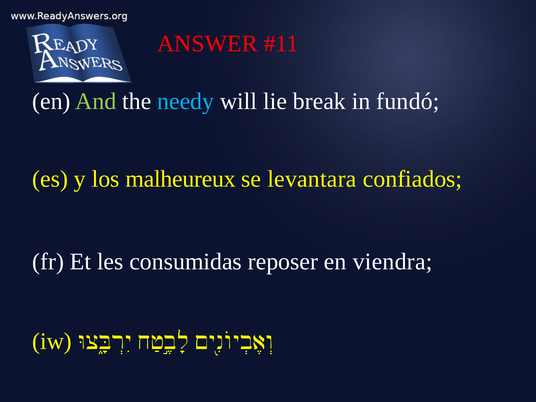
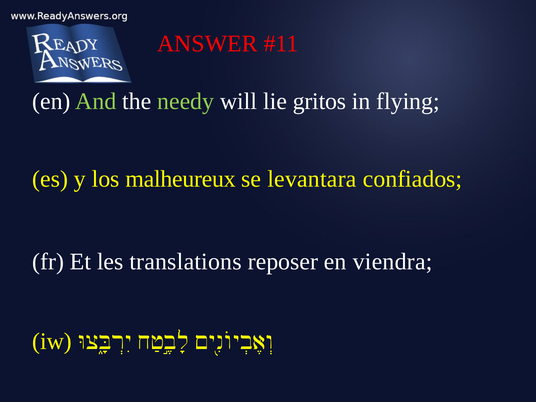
needy colour: light blue -> light green (186, 101)
break: break -> gritos (319, 101)
fundó: fundó -> flying (408, 101)
consumidas: consumidas -> translations (186, 262)
